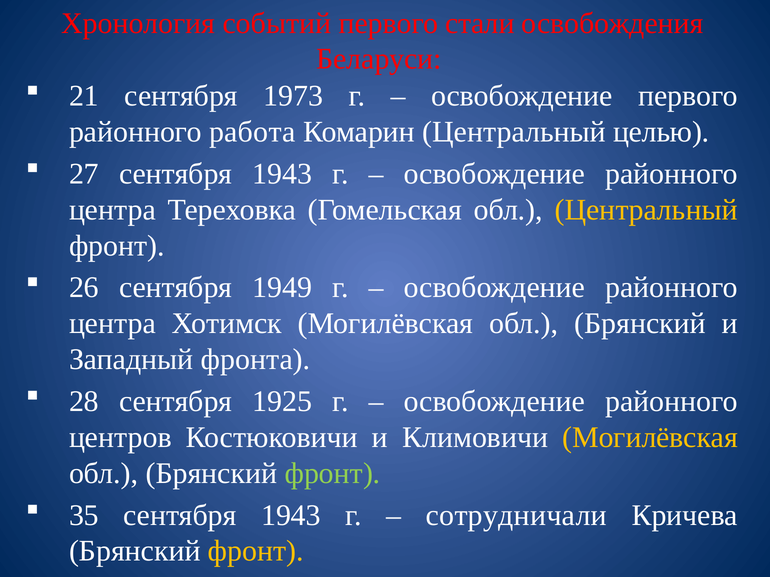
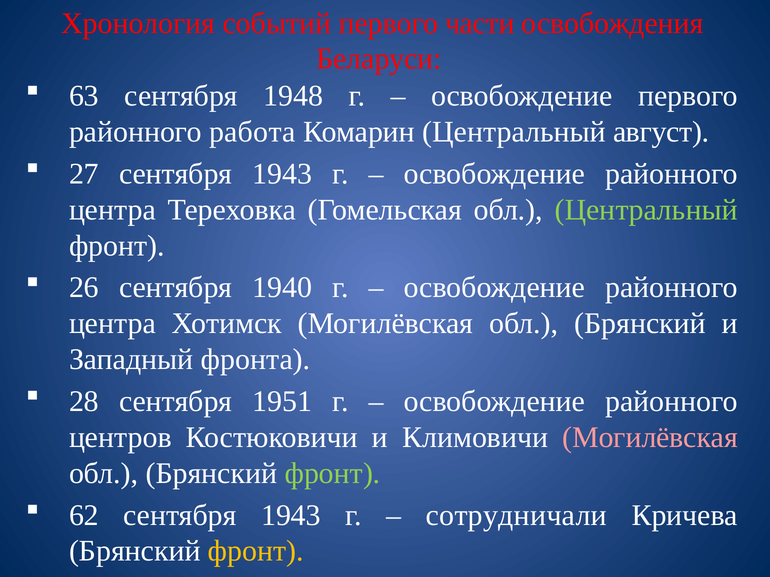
стали: стали -> части (480, 23)
21: 21 -> 63 (84, 96)
1973: 1973 -> 1948 (293, 96)
целью: целью -> август (661, 132)
Центральный colour: yellow -> light green (646, 210)
1949: 1949 -> 1940 (282, 288)
1925: 1925 -> 1951 (282, 402)
Могилёвская colour: yellow -> pink (650, 438)
35: 35 -> 62 (84, 516)
